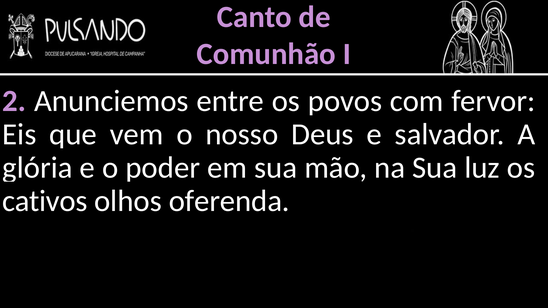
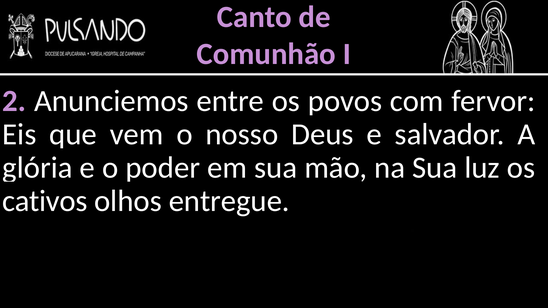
oferenda: oferenda -> entregue (229, 201)
